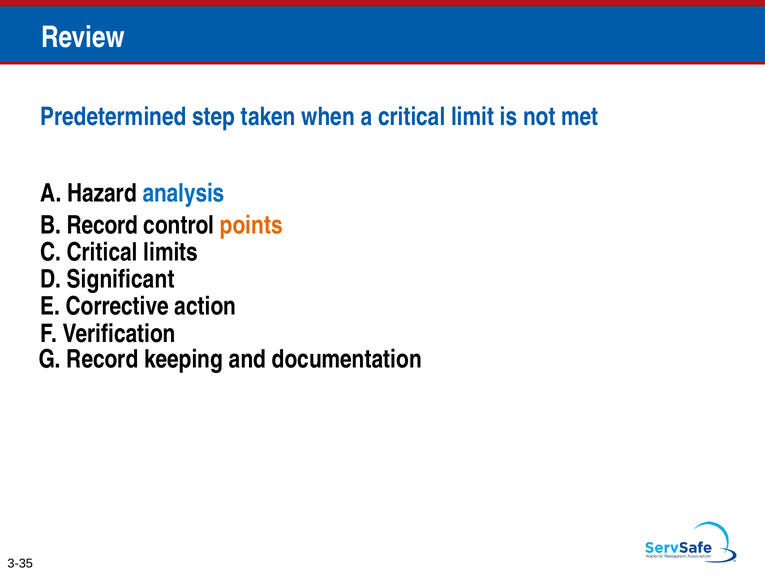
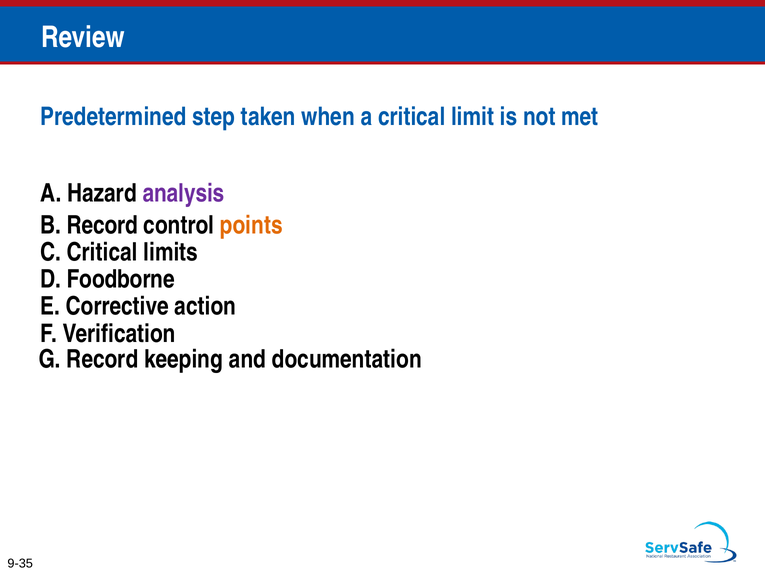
analysis colour: blue -> purple (184, 193)
Significant: Significant -> Foodborne (121, 279)
3-35: 3-35 -> 9-35 (20, 563)
